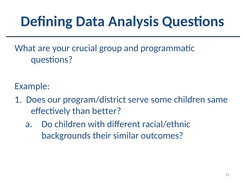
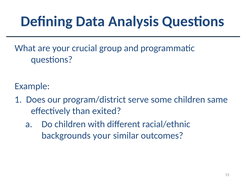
better: better -> exited (107, 111)
backgrounds their: their -> your (102, 136)
